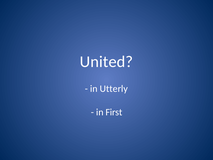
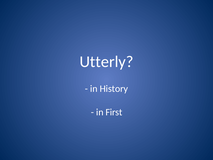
United: United -> Utterly (106, 62)
Utterly: Utterly -> History (114, 89)
